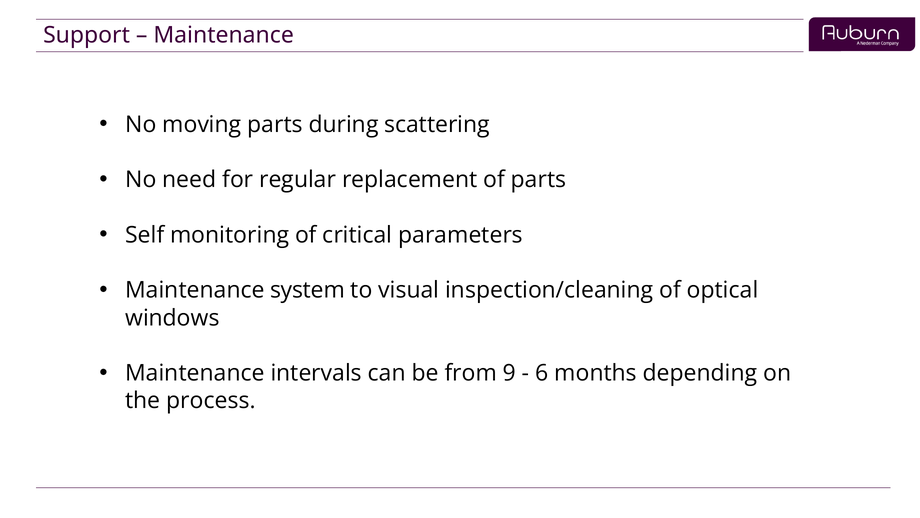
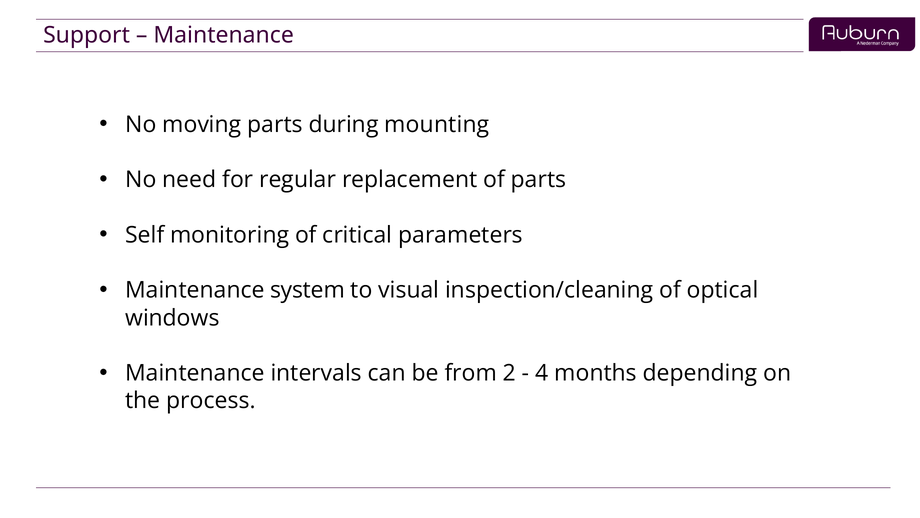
scattering: scattering -> mounting (437, 125)
9: 9 -> 2 (509, 373)
6: 6 -> 4 (542, 373)
